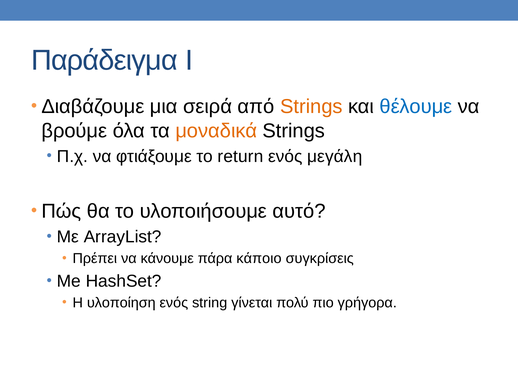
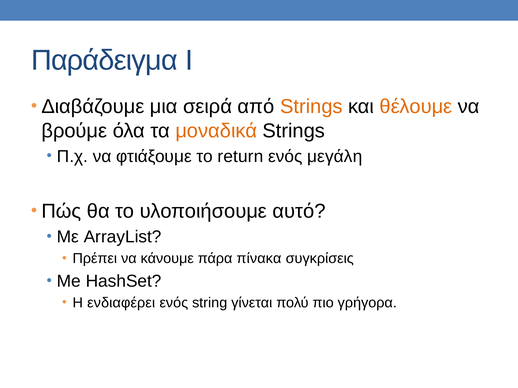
θέλουμε colour: blue -> orange (416, 107)
κάποιο: κάποιο -> πίνακα (259, 259)
υλοποίηση: υλοποίηση -> ενδιαφέρει (121, 303)
